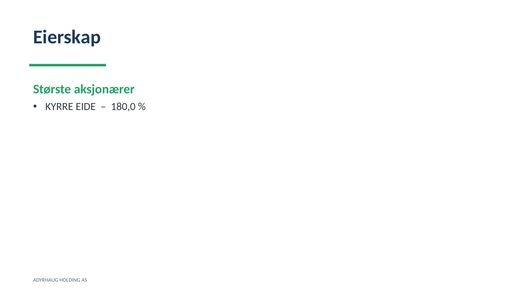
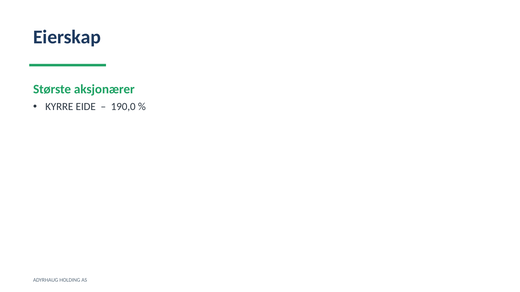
180,0: 180,0 -> 190,0 (123, 107)
